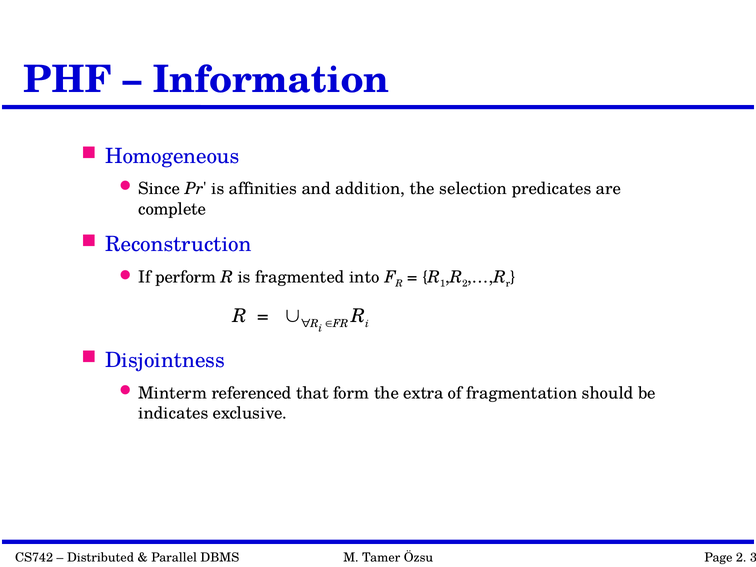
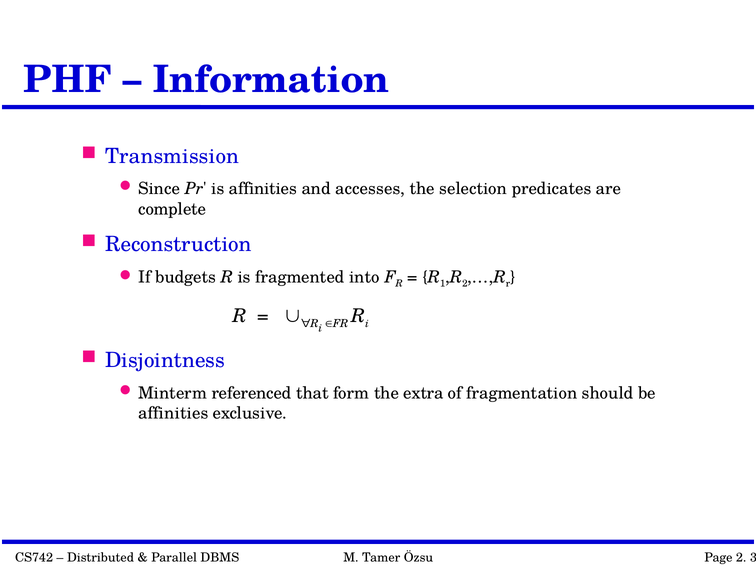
Homogeneous: Homogeneous -> Transmission (172, 156)
addition: addition -> accesses (370, 189)
perform: perform -> budgets (186, 277)
indicates: indicates -> affinities (173, 413)
